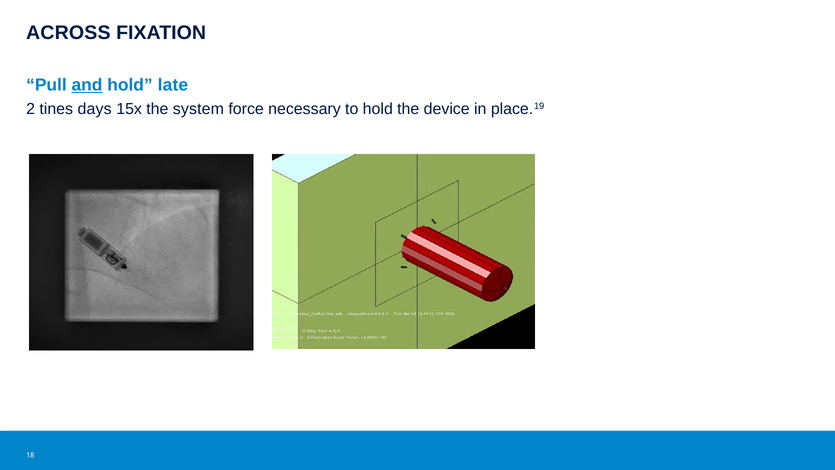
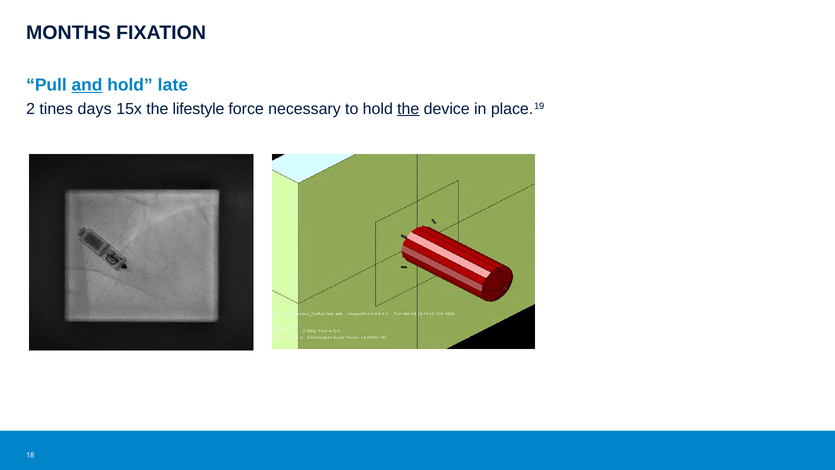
ACROSS: ACROSS -> MONTHS (68, 33)
system: system -> lifestyle (199, 109)
the underline: none -> present (408, 109)
